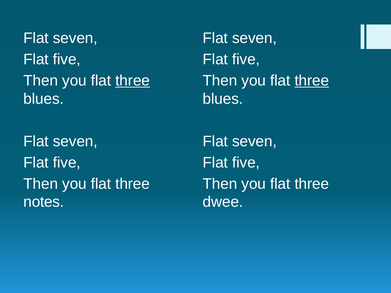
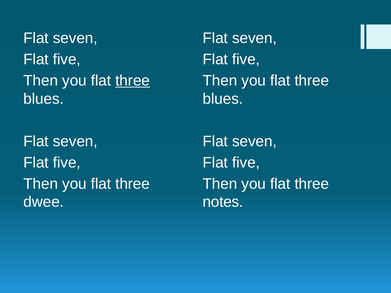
three underline: present -> none (312, 81)
notes: notes -> dwee (44, 202)
dwee: dwee -> notes (223, 202)
